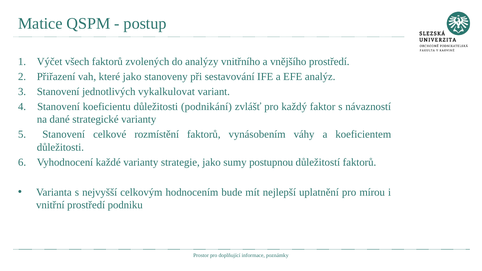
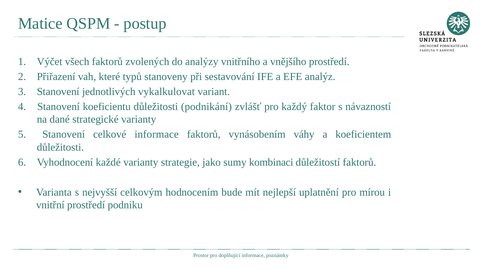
které jako: jako -> typů (132, 77)
celkové rozmístění: rozmístění -> informace (157, 134)
postupnou: postupnou -> kombinaci (271, 162)
